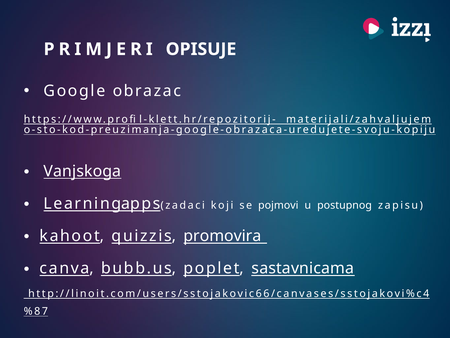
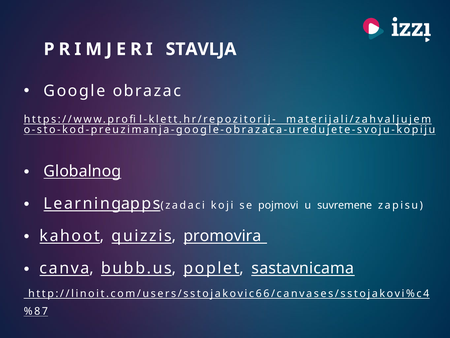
OPISUJE: OPISUJE -> STAVLJA (201, 49)
Vanjskoga: Vanjskoga -> Globalnog (82, 171)
postupnog: postupnog -> suvremene (345, 205)
